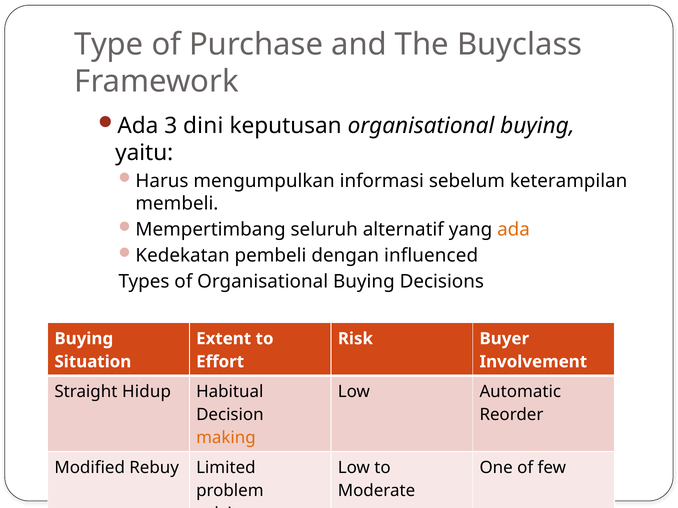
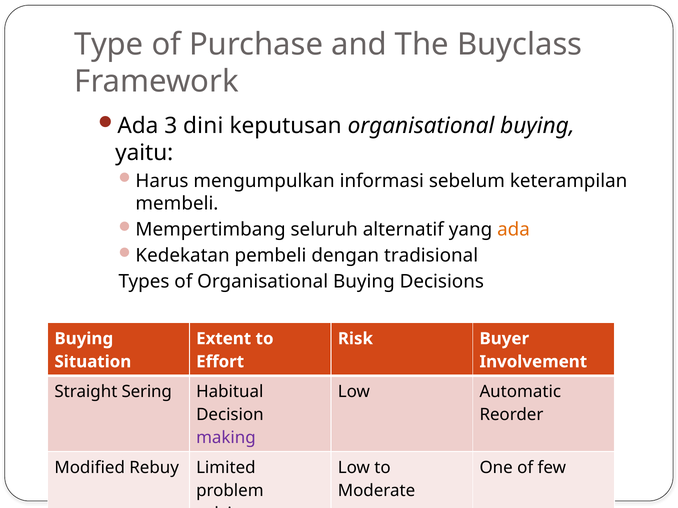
influenced: influenced -> tradisional (431, 256)
Hidup: Hidup -> Sering (147, 392)
making colour: orange -> purple (226, 438)
